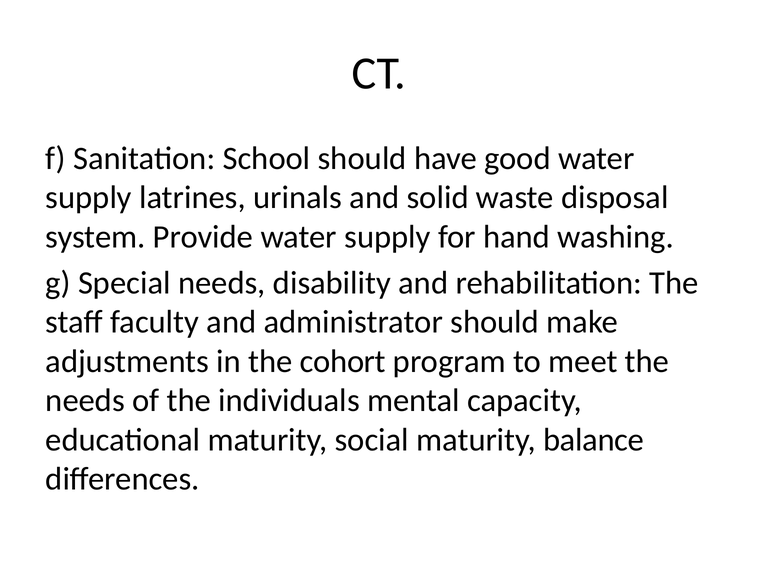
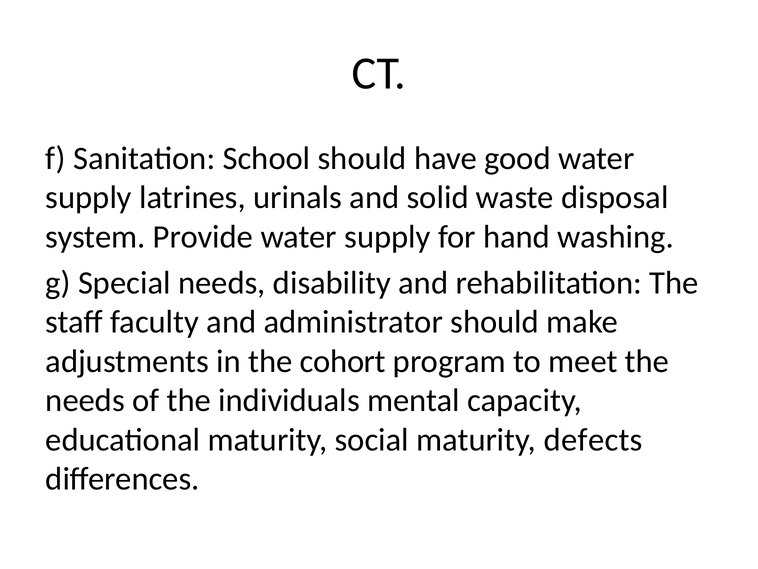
balance: balance -> defects (593, 439)
